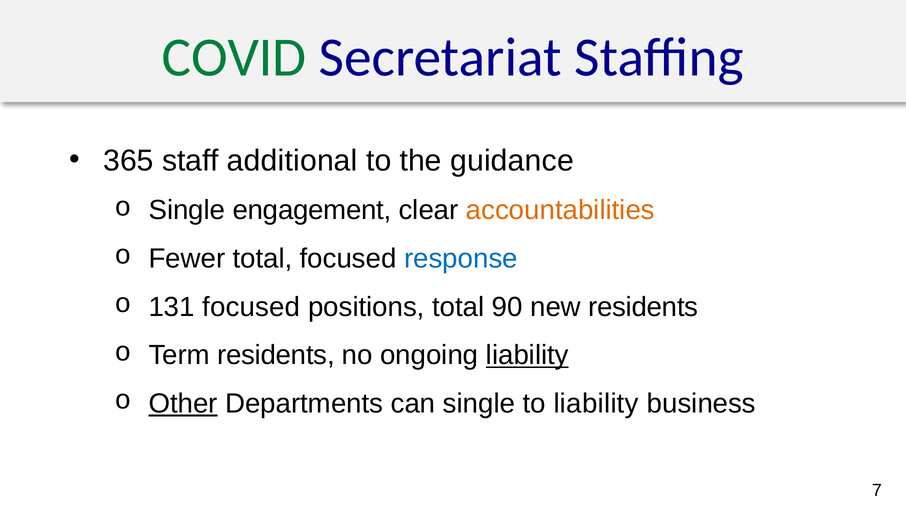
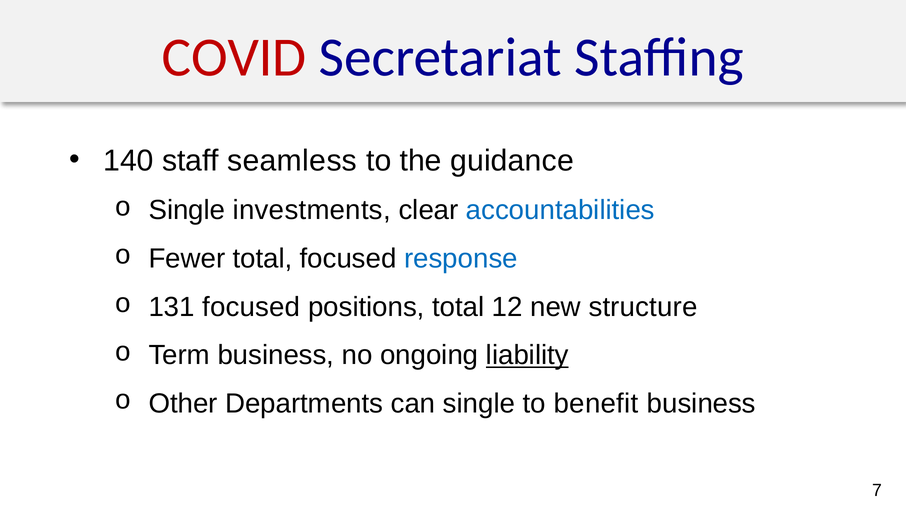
COVID colour: green -> red (234, 58)
365: 365 -> 140 (128, 161)
additional: additional -> seamless (292, 161)
engagement: engagement -> investments (312, 210)
accountabilities colour: orange -> blue (560, 210)
90: 90 -> 12 (507, 307)
new residents: residents -> structure (643, 307)
Term residents: residents -> business (276, 355)
Other underline: present -> none (183, 403)
to liability: liability -> benefit (596, 403)
